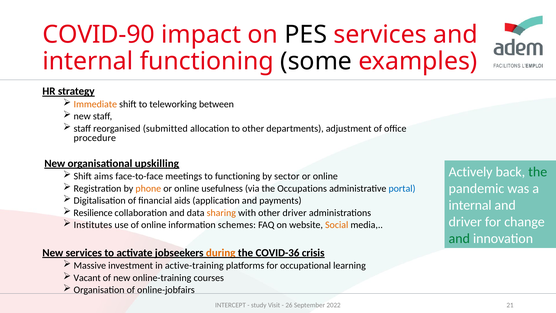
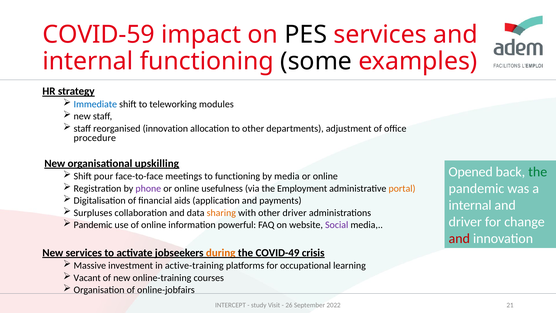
COVID-90: COVID-90 -> COVID-59 (99, 34)
Immediate colour: orange -> blue (95, 104)
between: between -> modules (216, 104)
reorganised submitted: submitted -> innovation (165, 128)
Actively: Actively -> Opened (471, 172)
aims: aims -> pour (104, 176)
by sector: sector -> media (287, 176)
phone colour: orange -> purple (148, 188)
Occupations: Occupations -> Employment (302, 188)
portal colour: blue -> orange (402, 188)
Resilience: Resilience -> Surpluses (93, 213)
Institutes: Institutes -> Pandemic (93, 225)
schemes: schemes -> powerful (237, 225)
Social colour: orange -> purple (337, 225)
and colour: green -> red (459, 238)
COVID-36: COVID-36 -> COVID-49 (278, 253)
